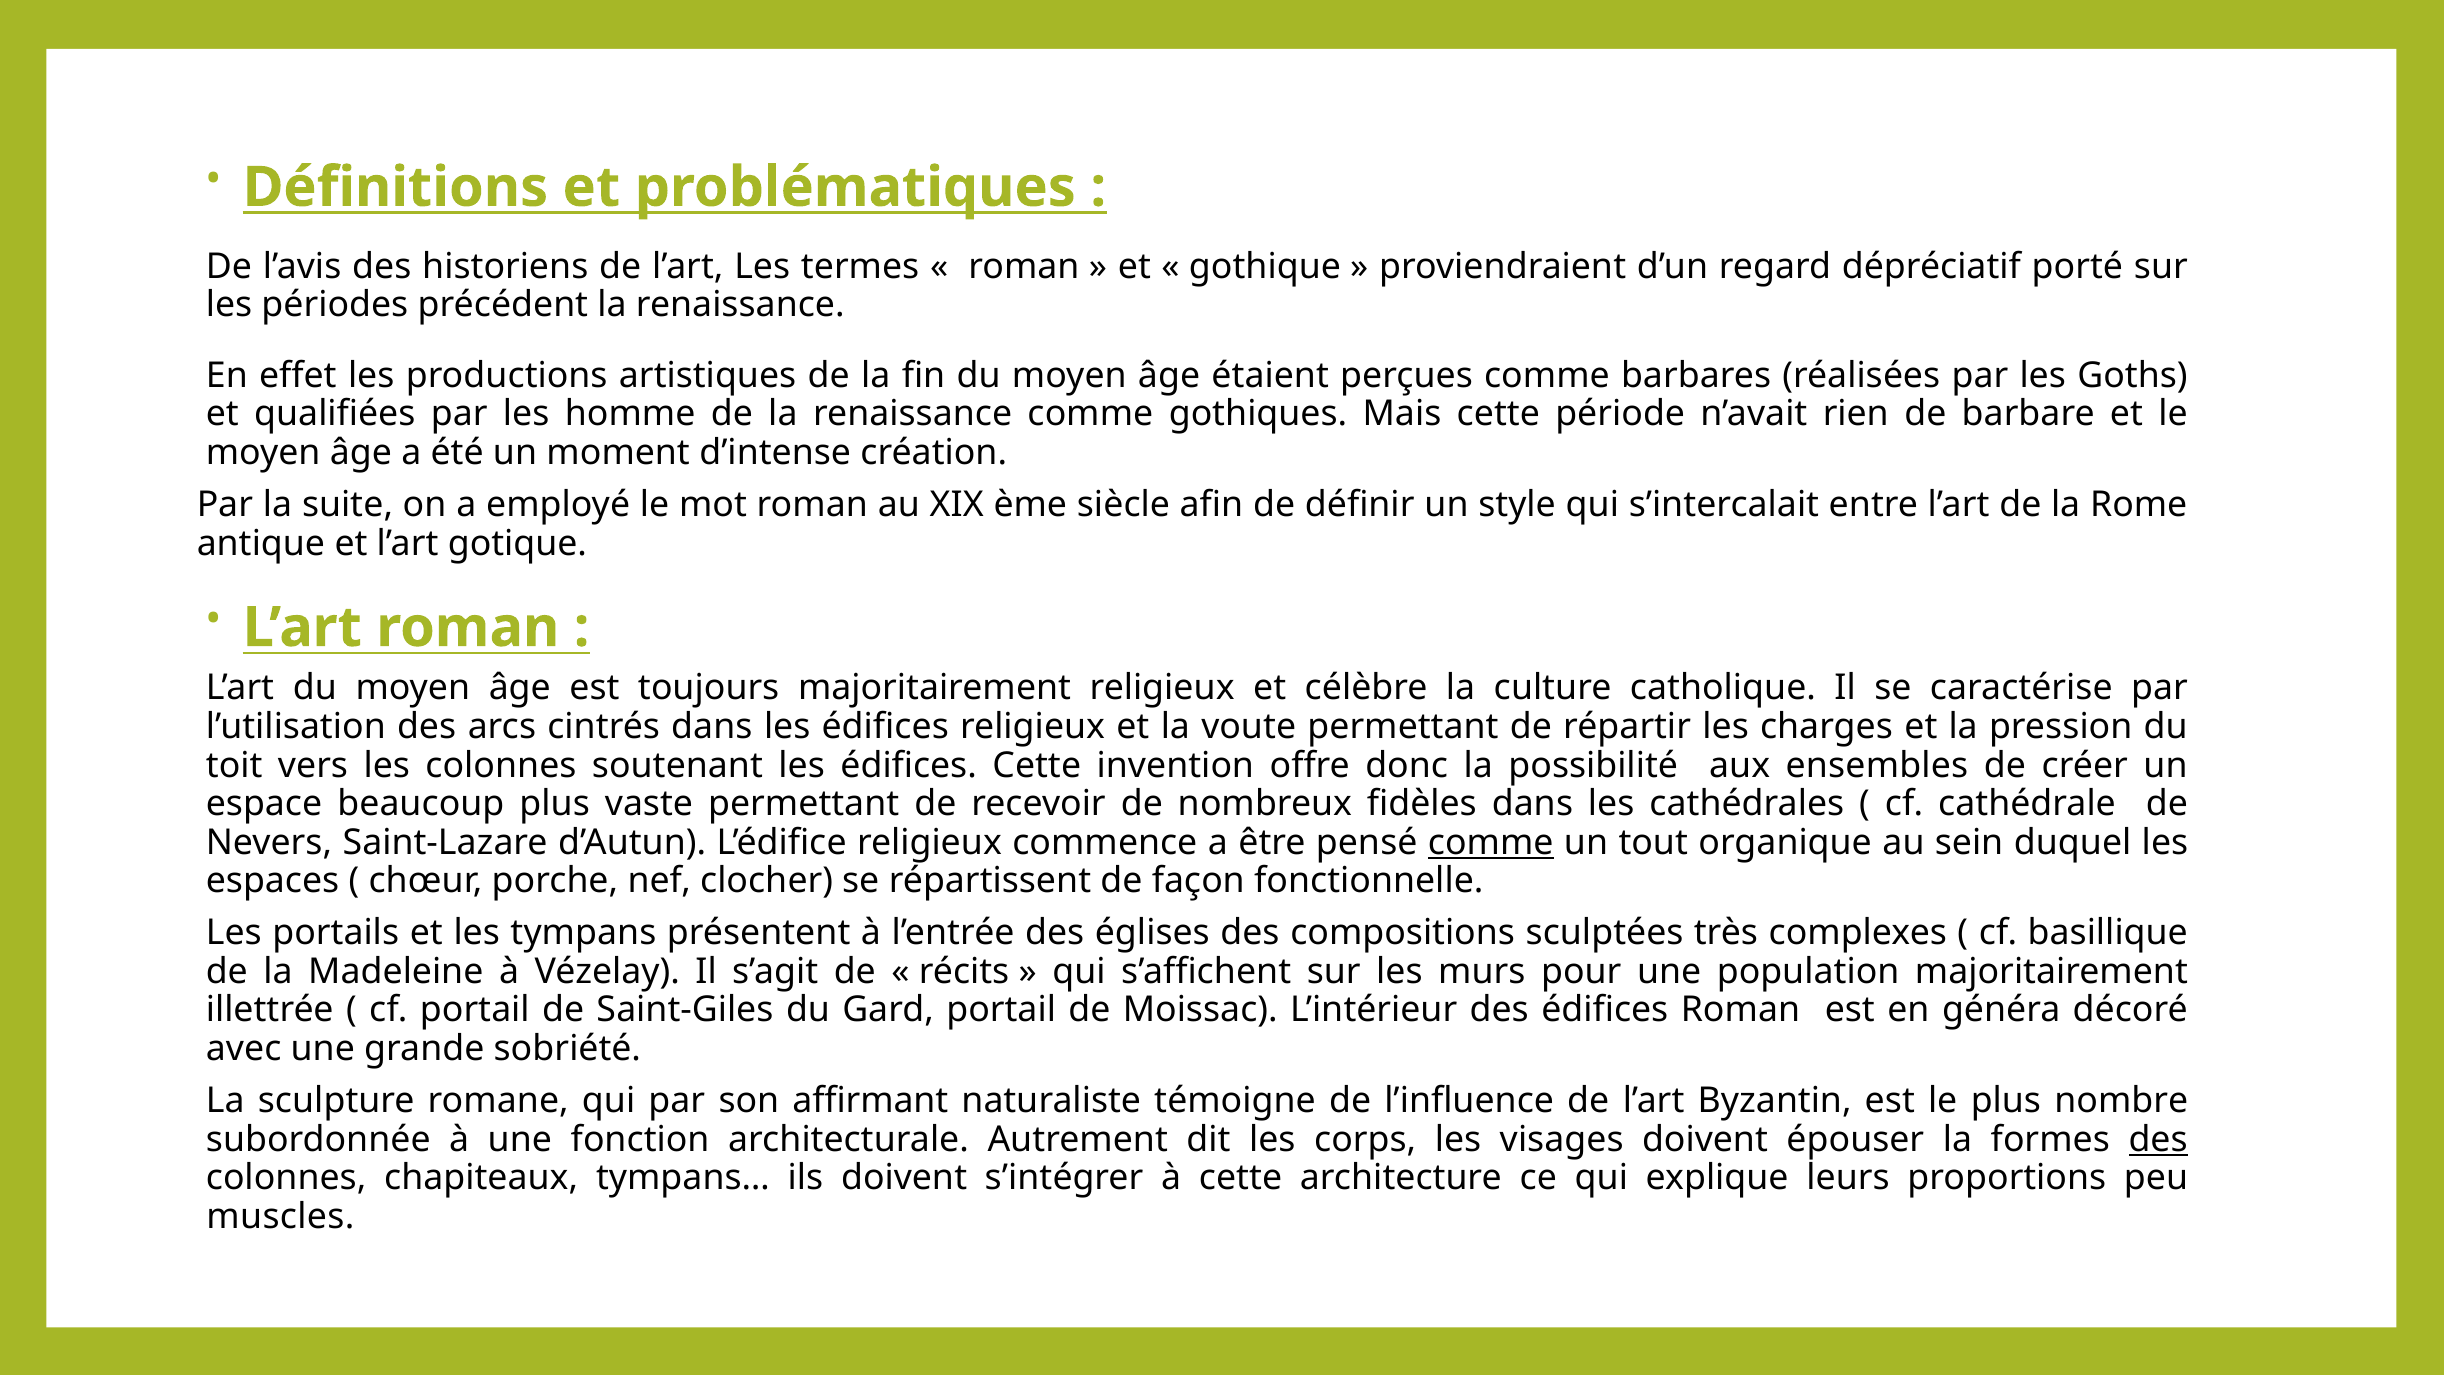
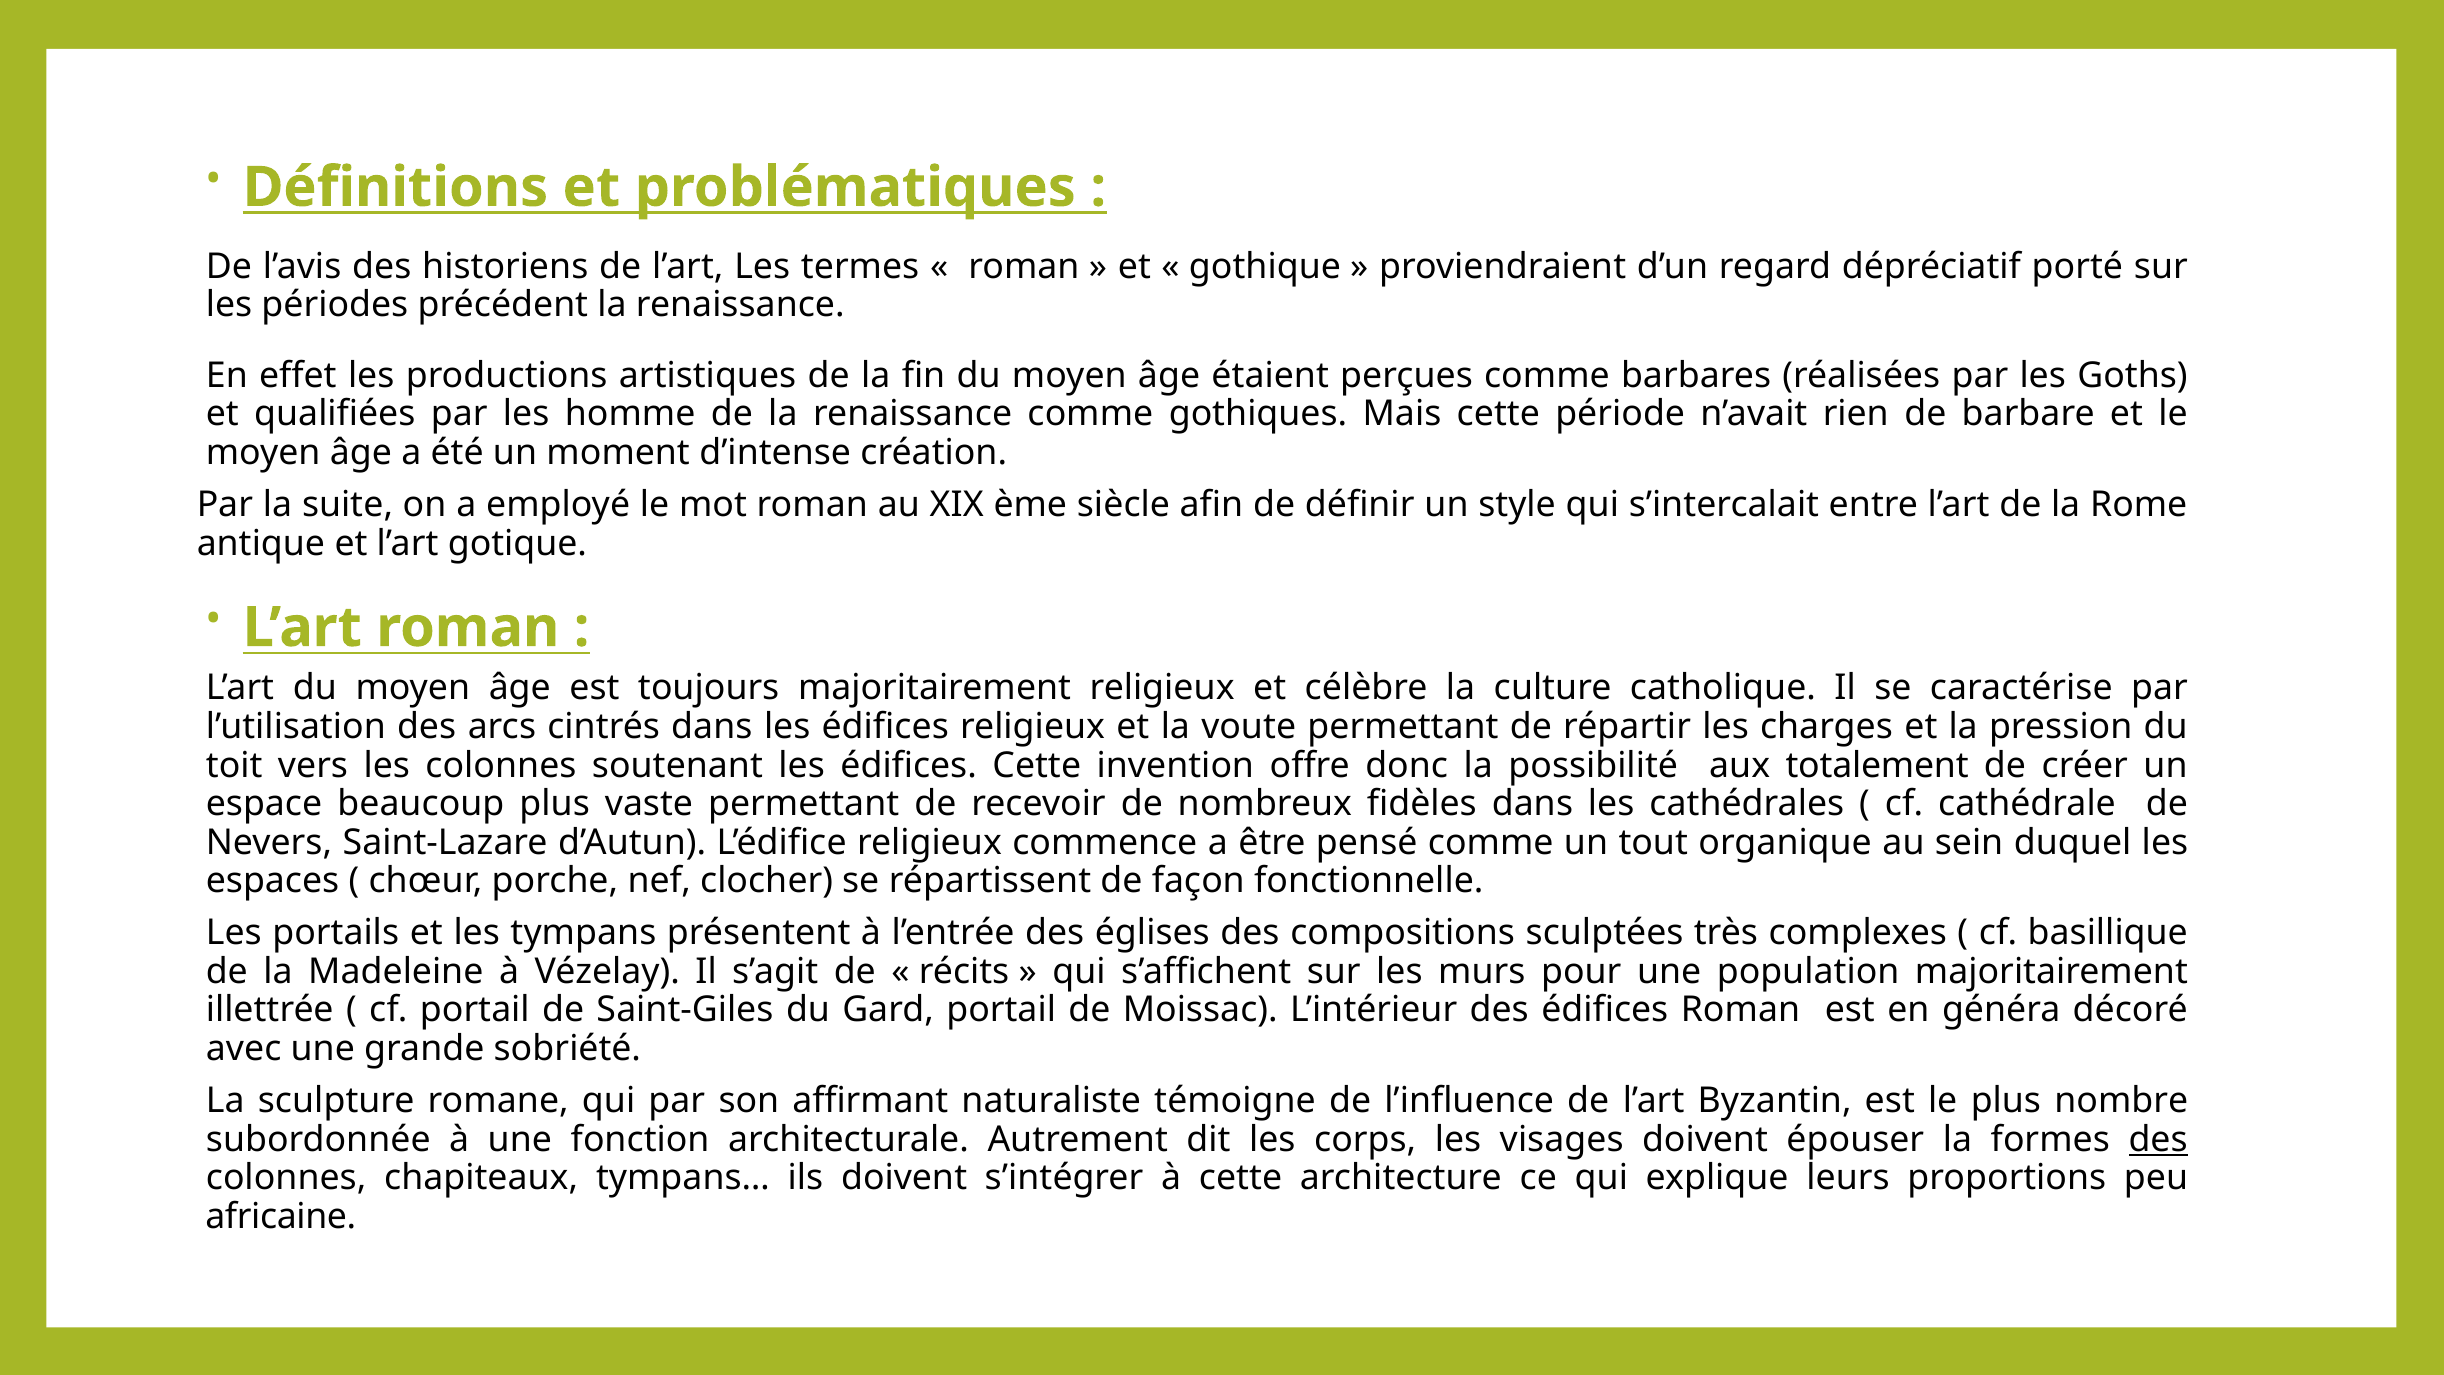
ensembles: ensembles -> totalement (1877, 765)
comme underline: present -> none (1491, 842)
muscles: muscles -> africaine (281, 1216)
